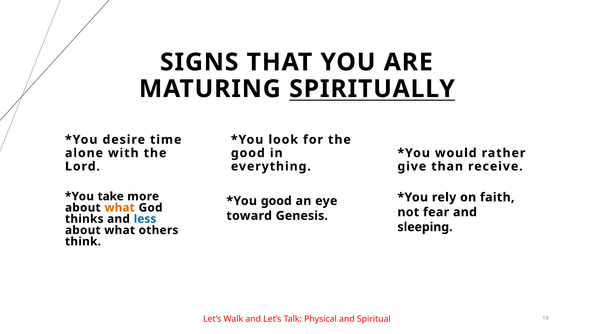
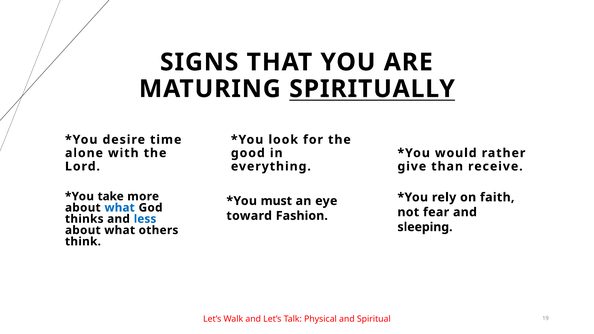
good: good -> must (276, 201)
what colour: orange -> blue (120, 208)
Genesis: Genesis -> Fashion (302, 216)
